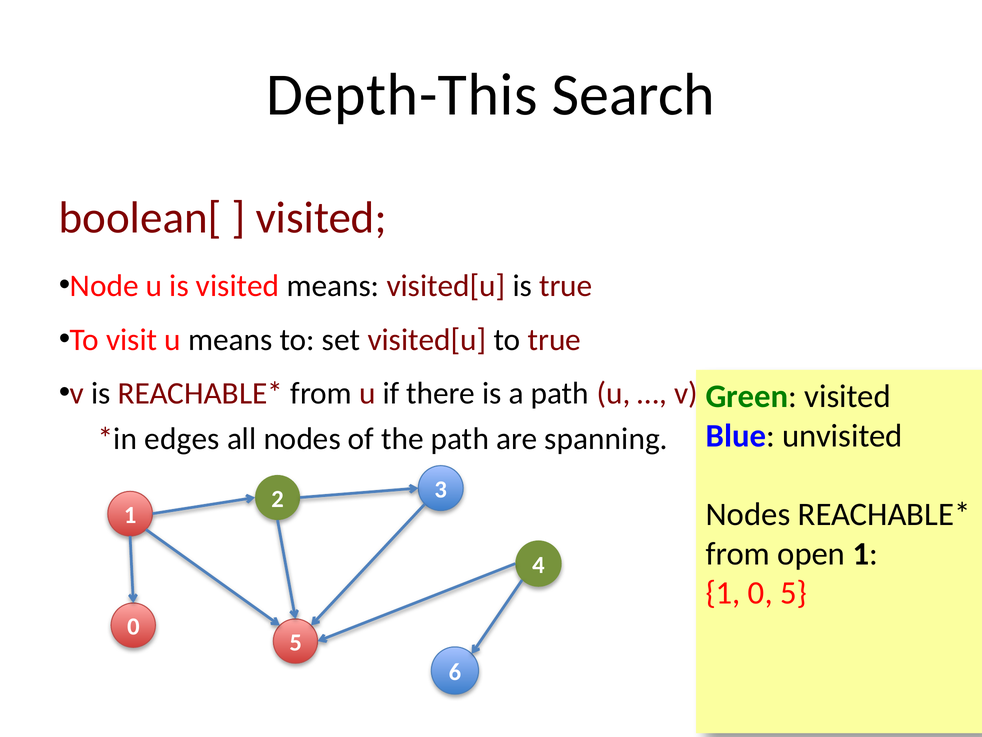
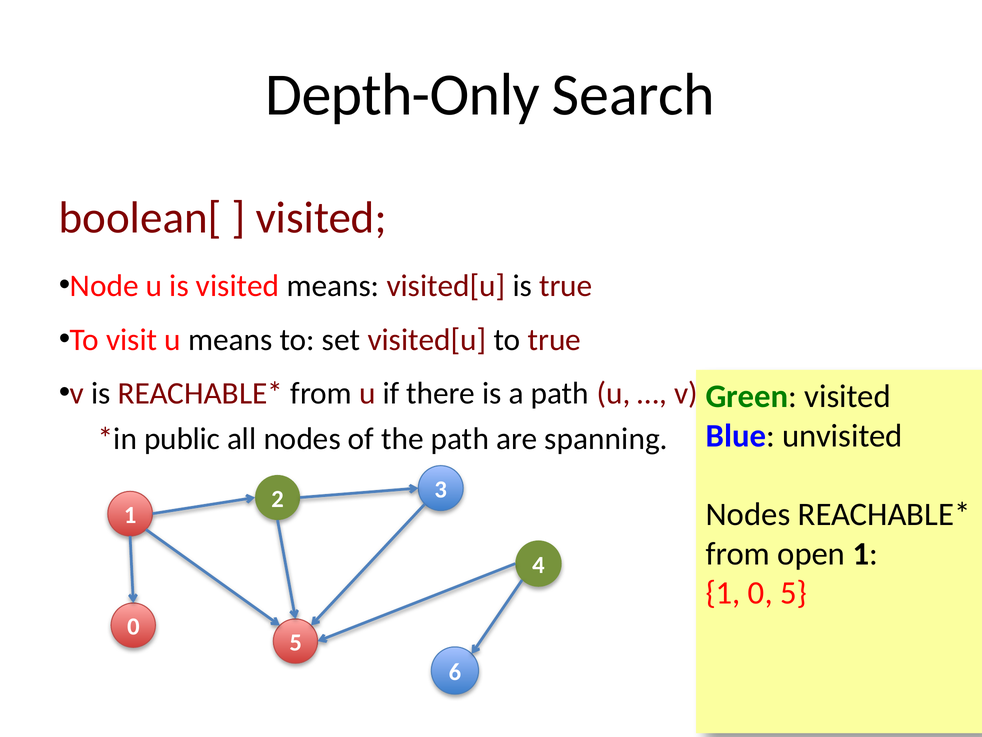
Depth-This: Depth-This -> Depth-Only (403, 95)
edges: edges -> public (182, 438)
